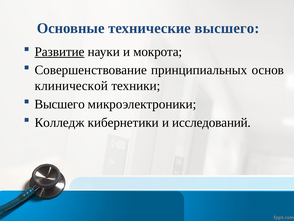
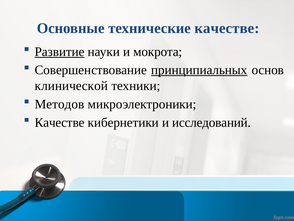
технические высшего: высшего -> качестве (227, 28)
принципиальных underline: none -> present (199, 70)
Высшего: Высшего -> Методов (60, 104)
Колледж: Колледж -> Качестве (60, 122)
